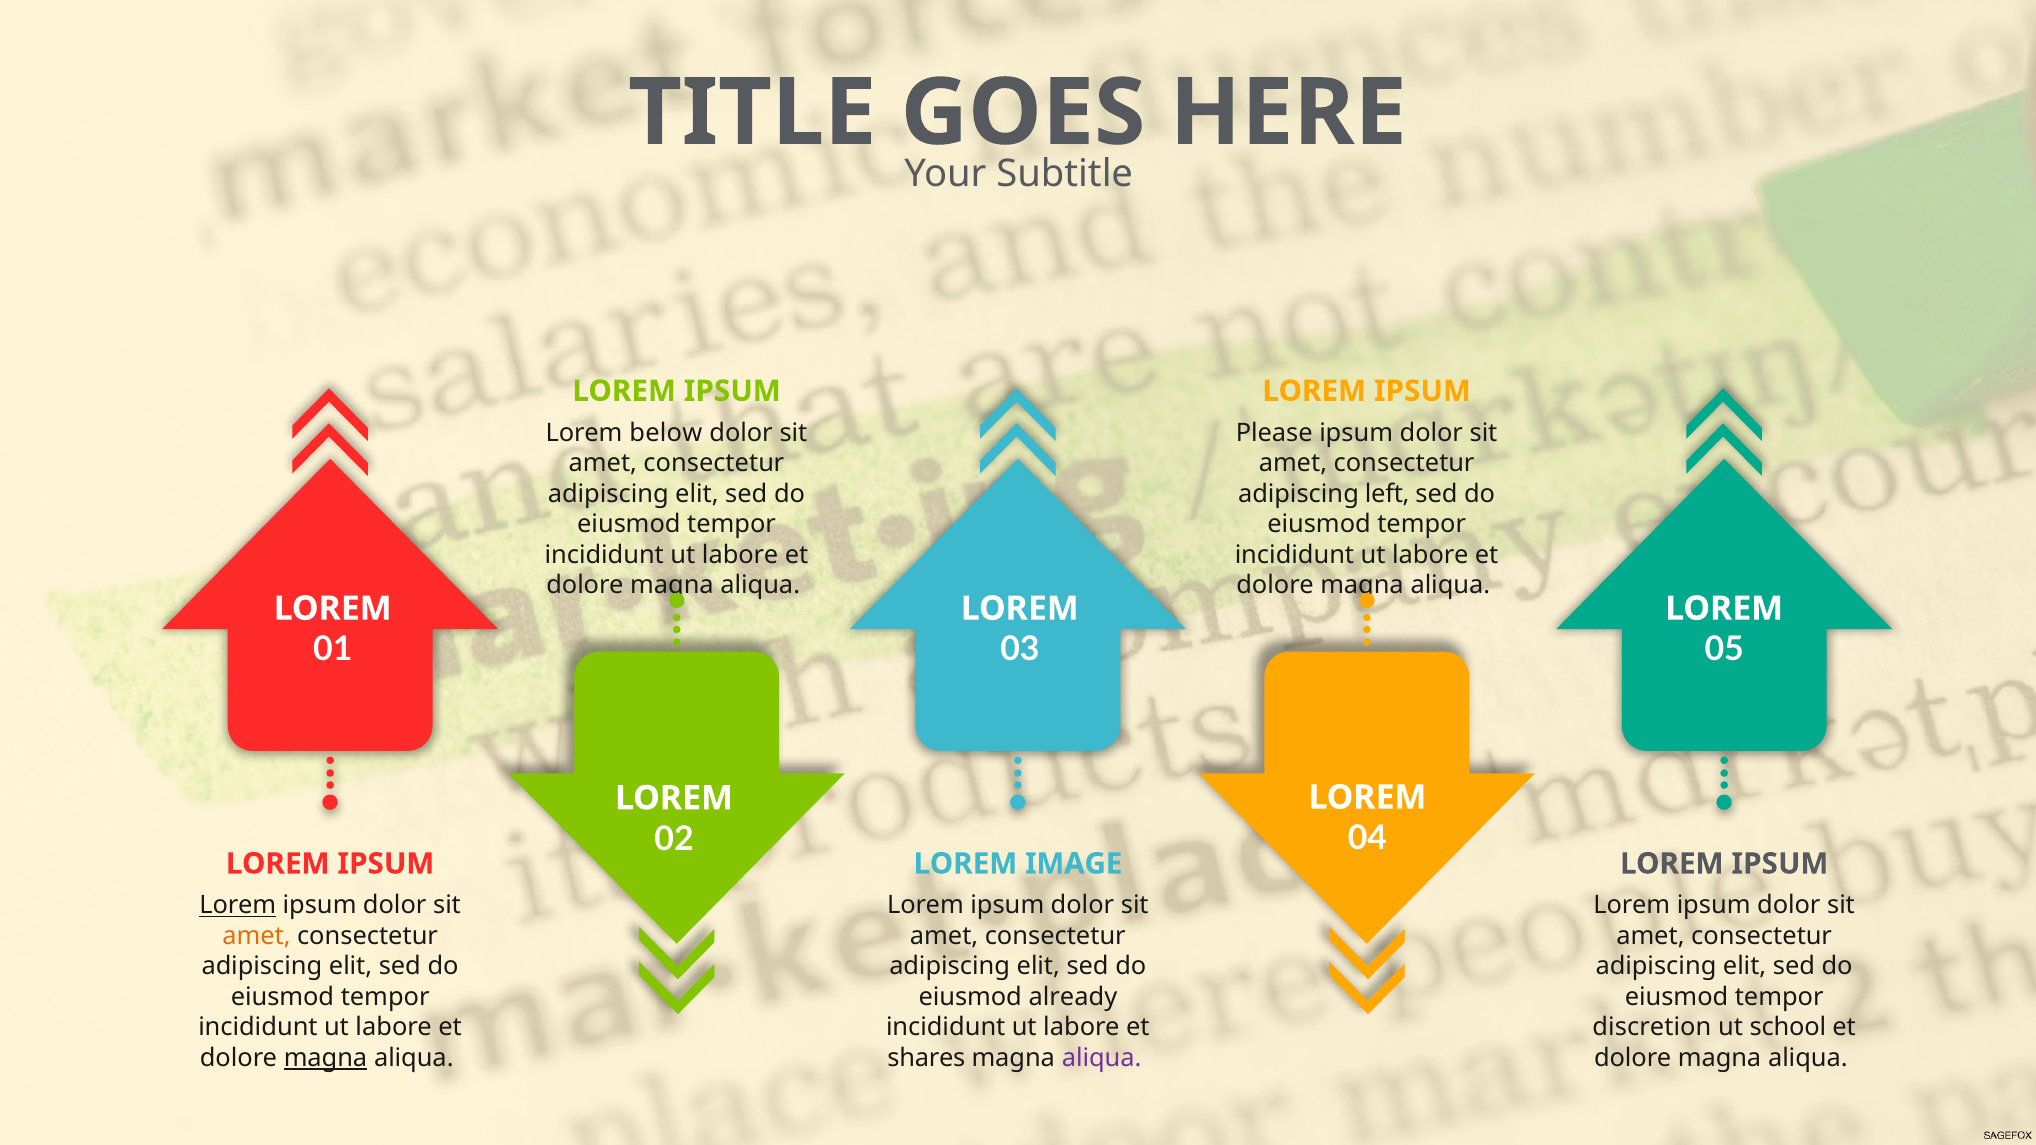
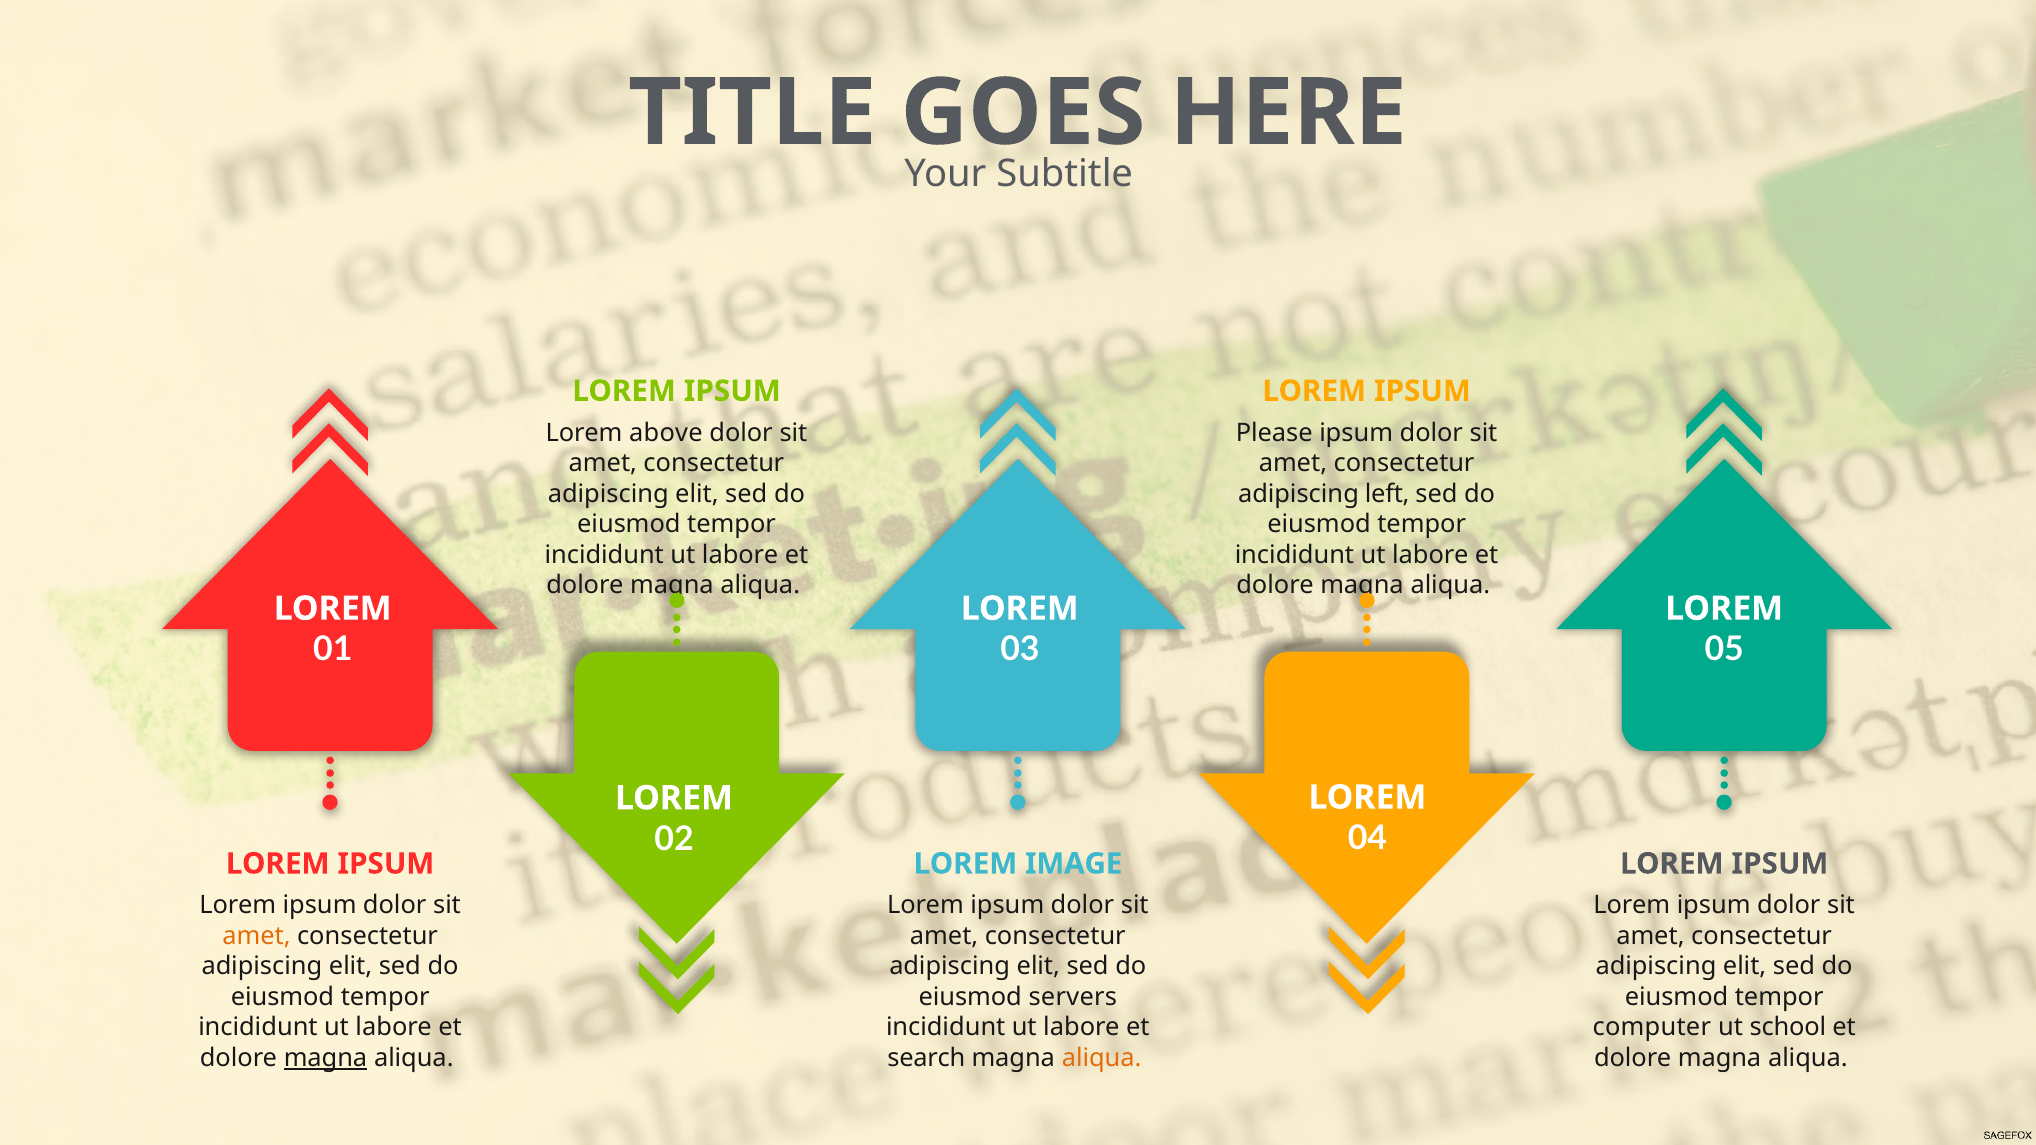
below: below -> above (666, 433)
Lorem underline: present -> none (238, 906)
already: already -> servers (1073, 997)
discretion: discretion -> computer (1652, 1028)
shares: shares -> search (926, 1058)
aliqua colour: purple -> orange (1102, 1058)
